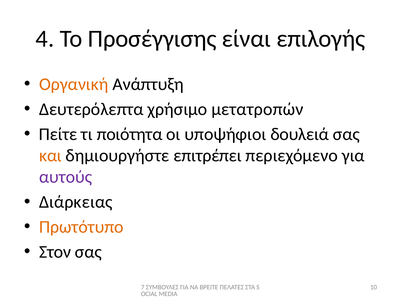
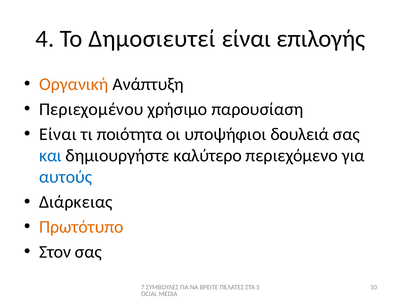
Προσέγγισης: Προσέγγισης -> Δημοσιευτεί (152, 39)
Δευτερόλεπτα: Δευτερόλεπτα -> Περιεχομένου (91, 109)
μετατροπών: μετατροπών -> παρουσίαση (257, 109)
Πείτε: Πείτε -> Είναι (58, 134)
και colour: orange -> blue (50, 155)
επιτρέπει: επιτρέπει -> καλύτερο (208, 155)
αυτούς colour: purple -> blue (66, 177)
